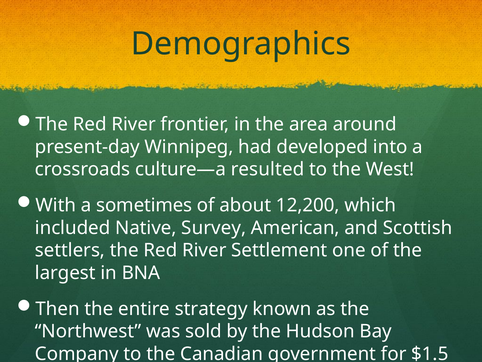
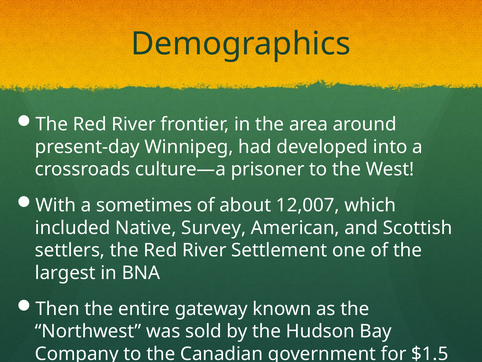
resulted: resulted -> prisoner (268, 169)
12,200: 12,200 -> 12,007 (308, 205)
strategy: strategy -> gateway (211, 308)
